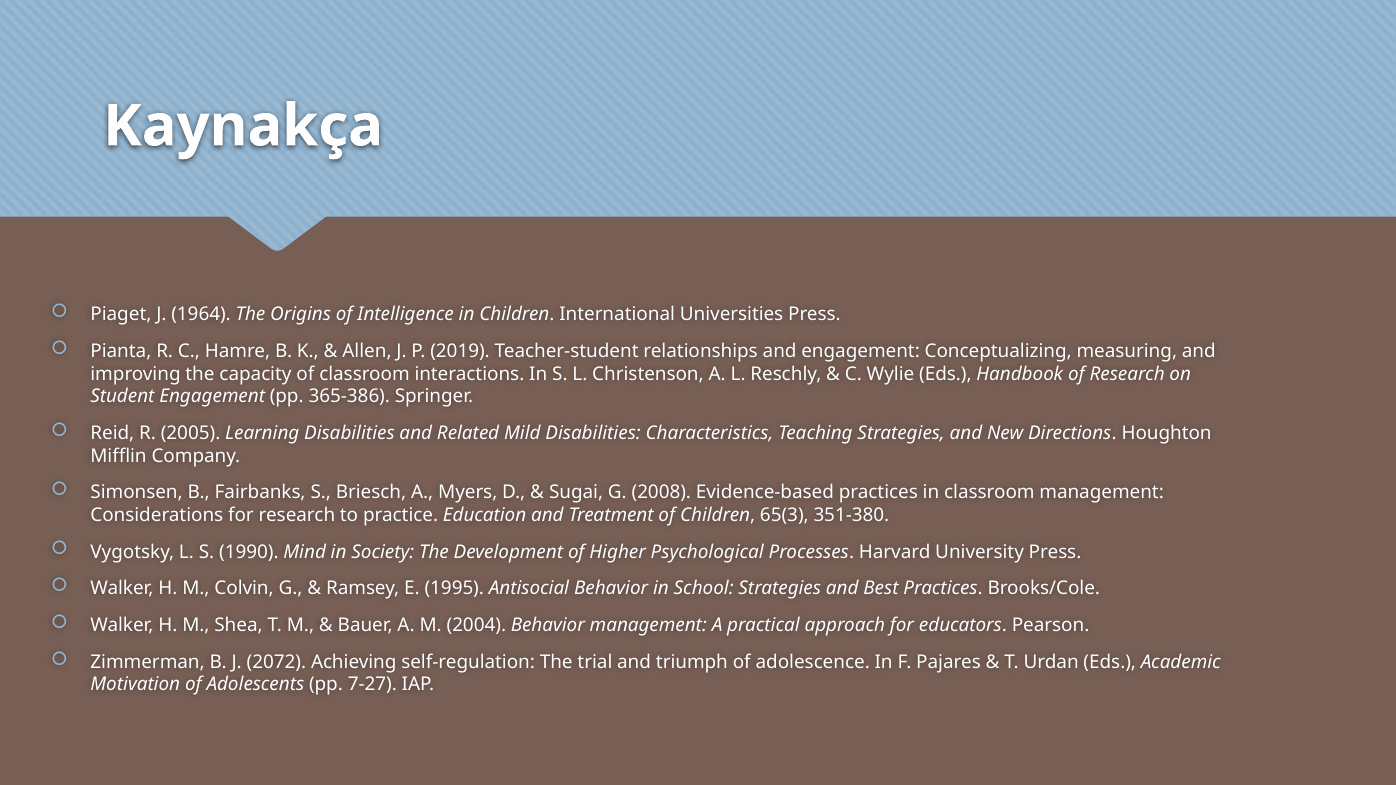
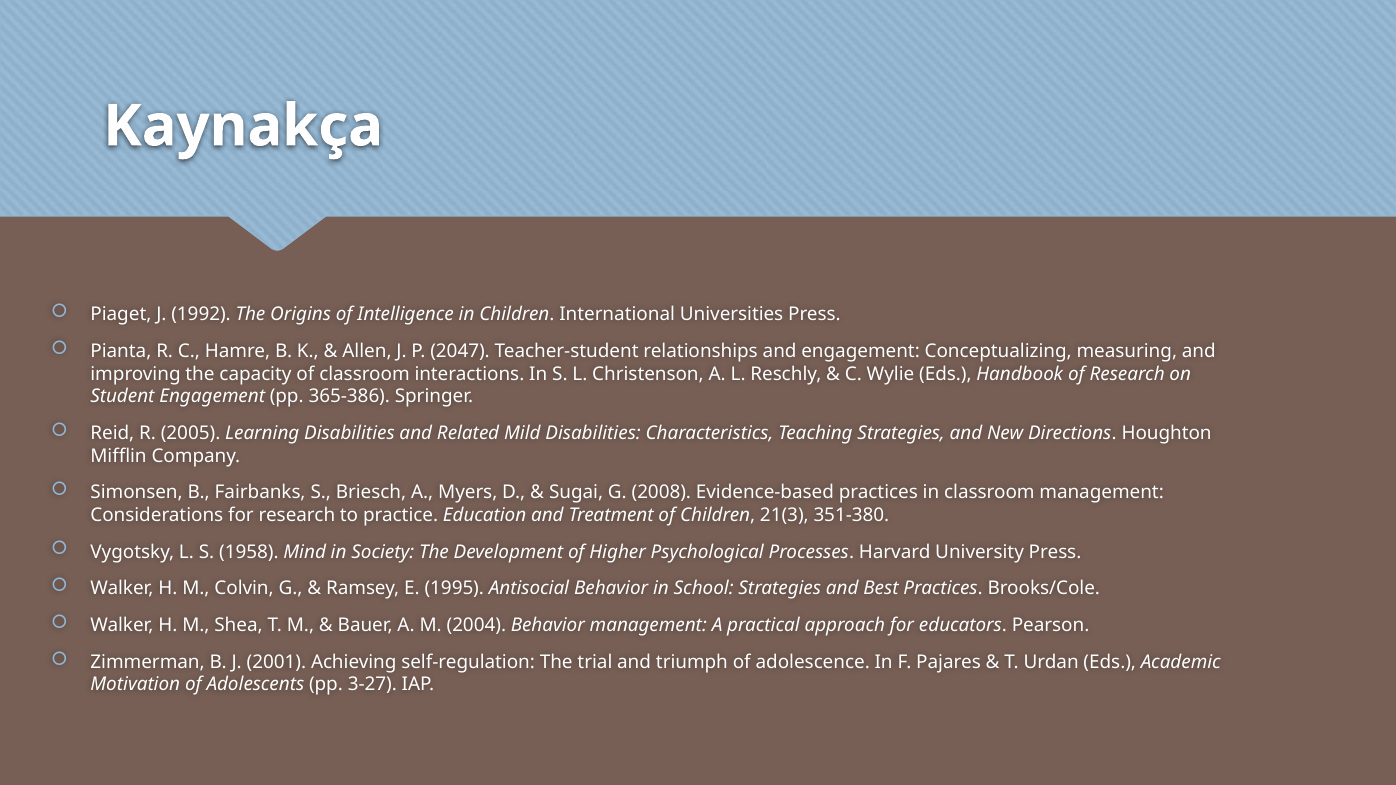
1964: 1964 -> 1992 (201, 314)
2019: 2019 -> 2047 (460, 351)
65(3: 65(3 -> 21(3 (784, 515)
1990: 1990 -> 1958 (249, 552)
2072: 2072 -> 2001 (276, 662)
7-27: 7-27 -> 3-27 (372, 685)
